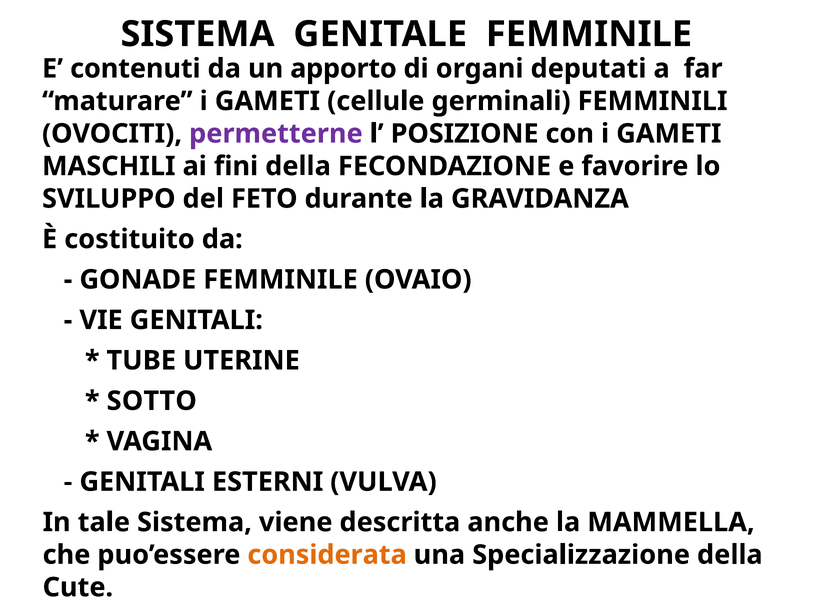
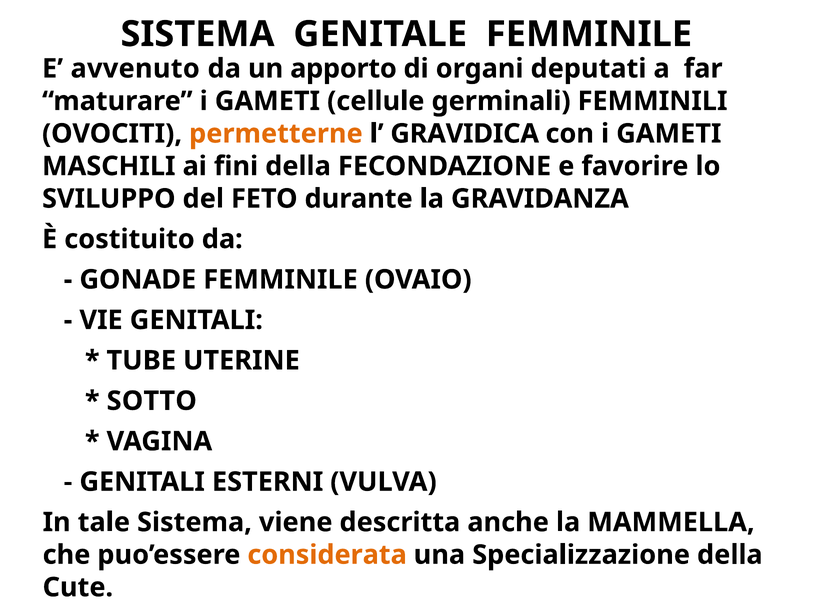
contenuti: contenuti -> avvenuto (135, 69)
permetterne colour: purple -> orange (276, 134)
POSIZIONE: POSIZIONE -> GRAVIDICA (465, 134)
